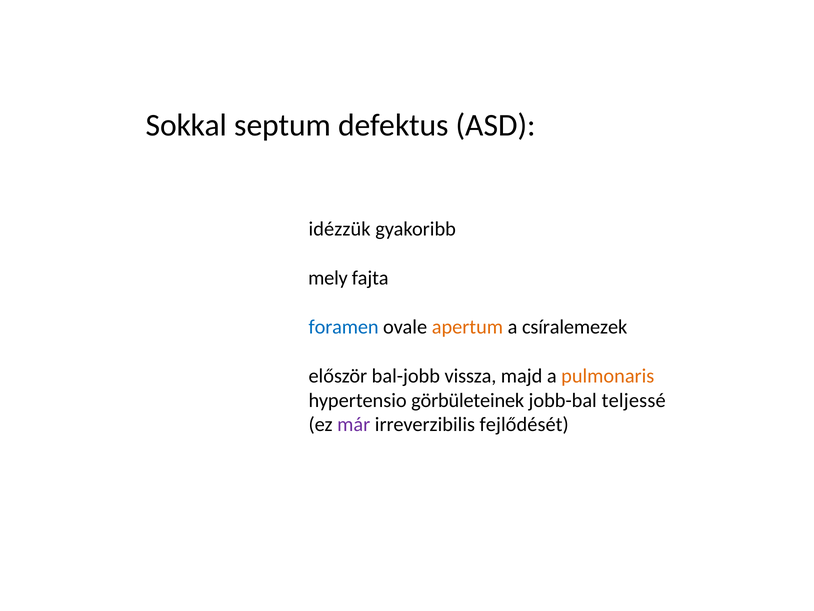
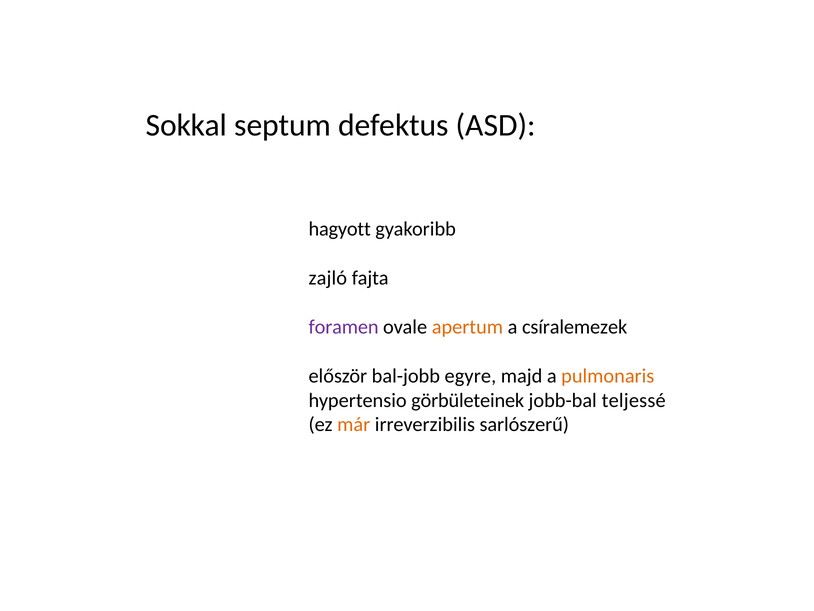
idézzük: idézzük -> hagyott (340, 229)
mely: mely -> zajló (328, 278)
foramen colour: blue -> purple (344, 327)
vissza: vissza -> egyre (470, 376)
már colour: purple -> orange (354, 424)
fejlődését: fejlődését -> sarlószerű (524, 424)
